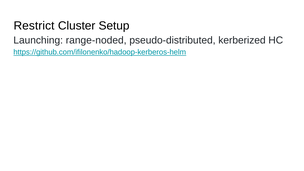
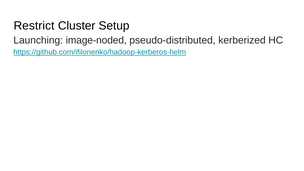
range-noded: range-noded -> image-noded (96, 40)
